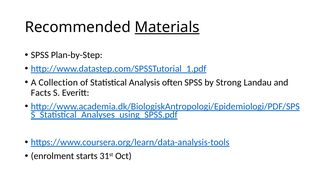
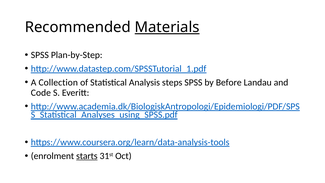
often: often -> steps (172, 82)
Strong: Strong -> Before (229, 82)
Facts: Facts -> Code (41, 93)
starts underline: none -> present (87, 156)
